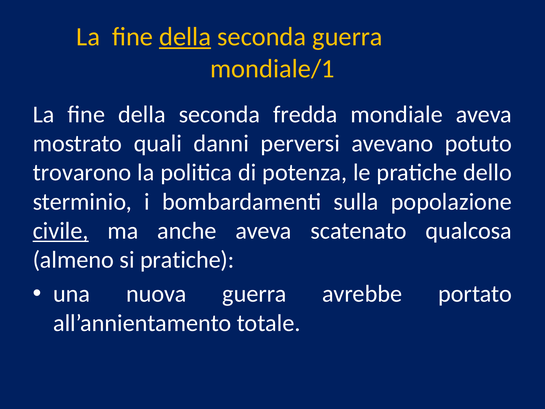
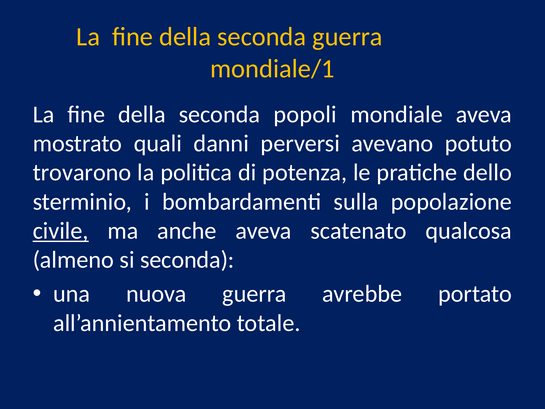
della underline: present -> none (185, 37)
fredda: fredda -> popoli (305, 114)
si pratiche: pratiche -> seconda (187, 260)
